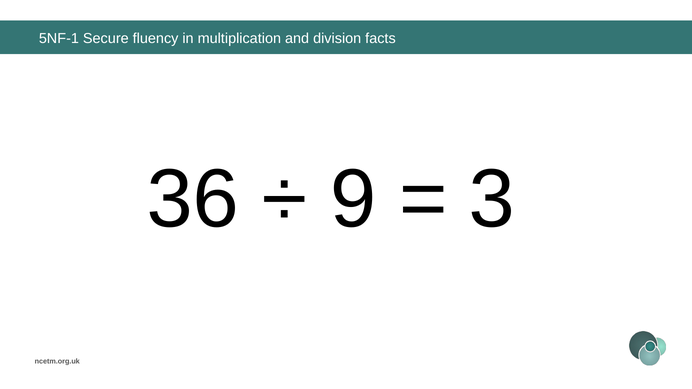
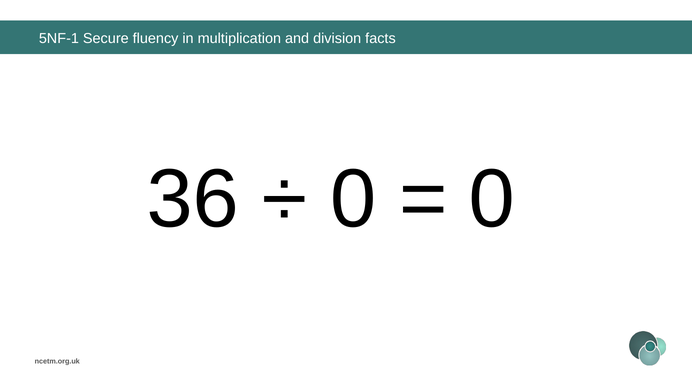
9: 9 -> 0 (353, 200)
3: 3 -> 0 (492, 200)
